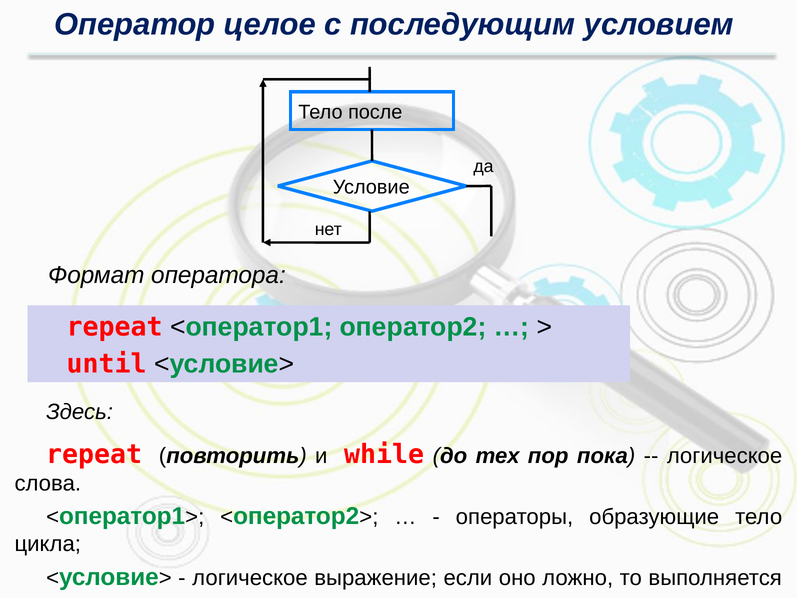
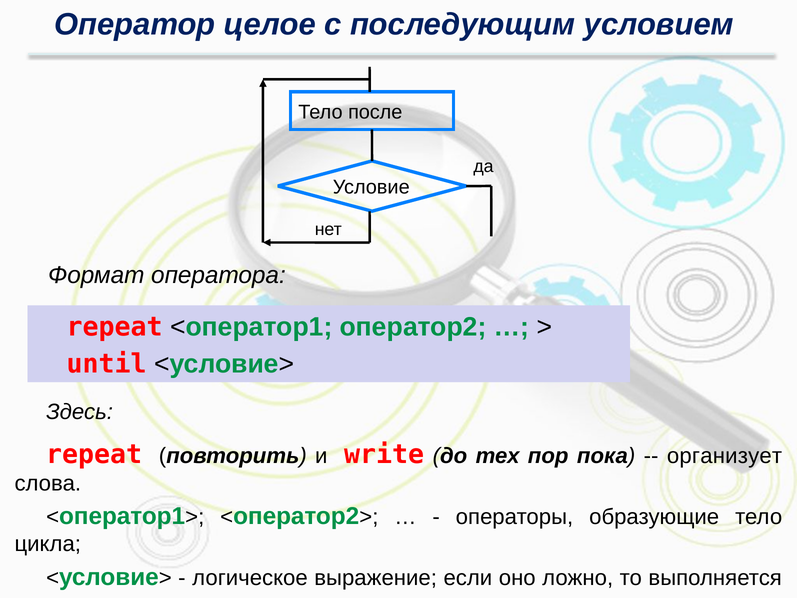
while: while -> write (384, 454)
логическое: логическое -> организует (725, 456)
